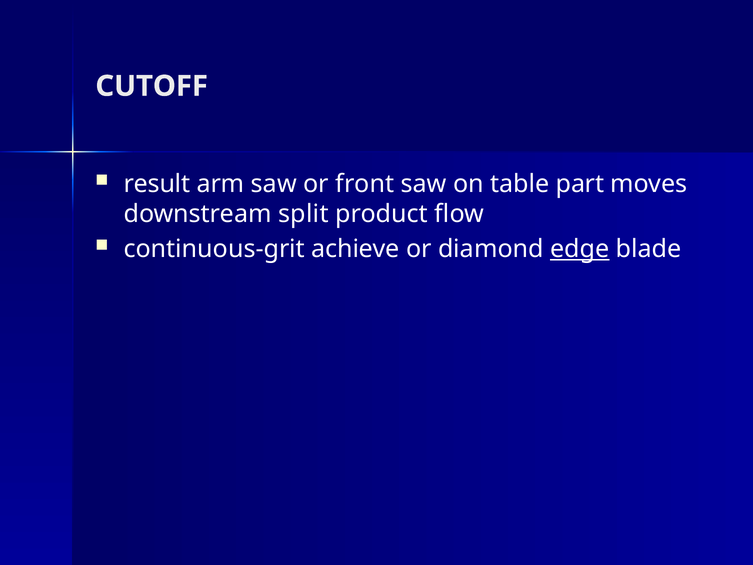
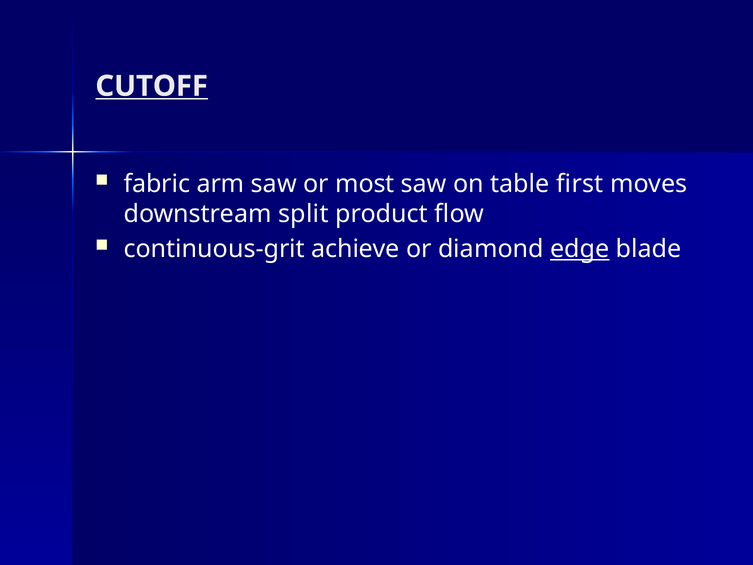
CUTOFF underline: none -> present (152, 86)
result: result -> fabric (157, 184)
front: front -> most (365, 184)
part: part -> first (580, 184)
